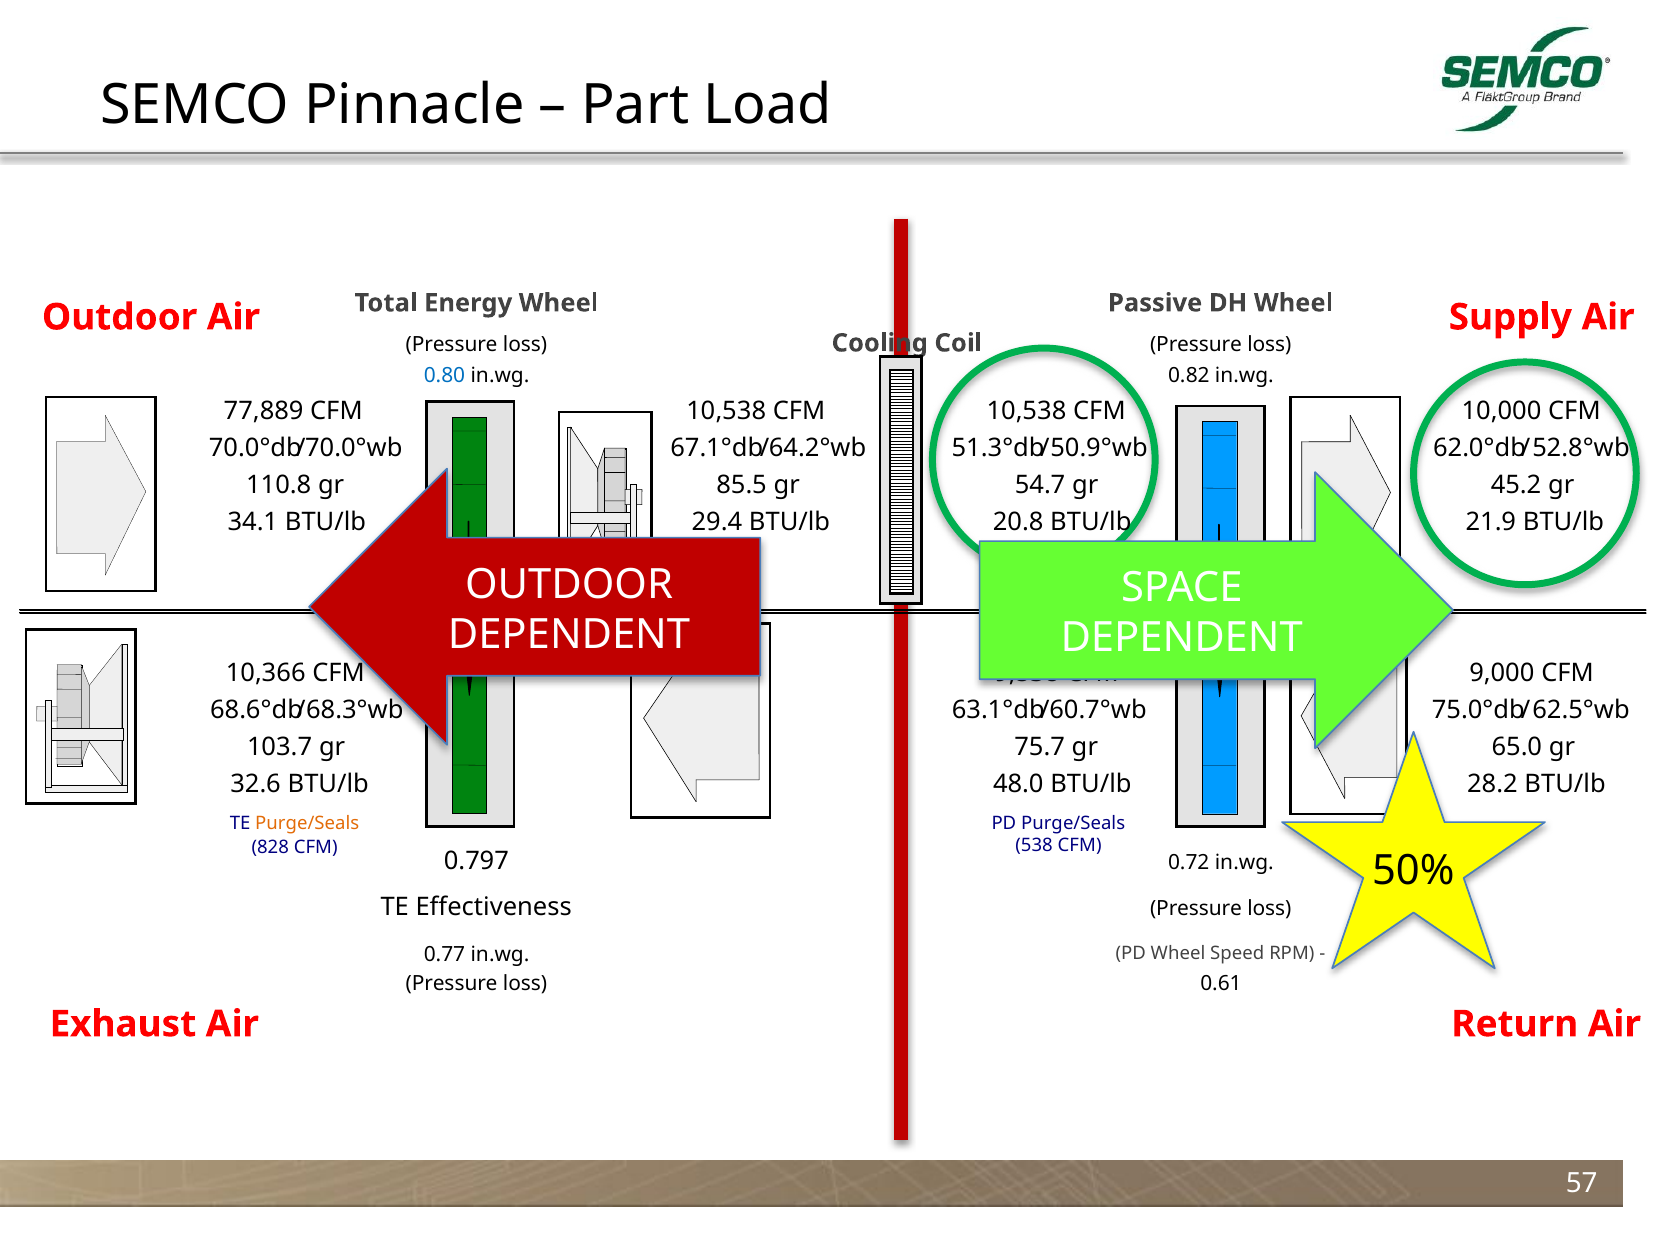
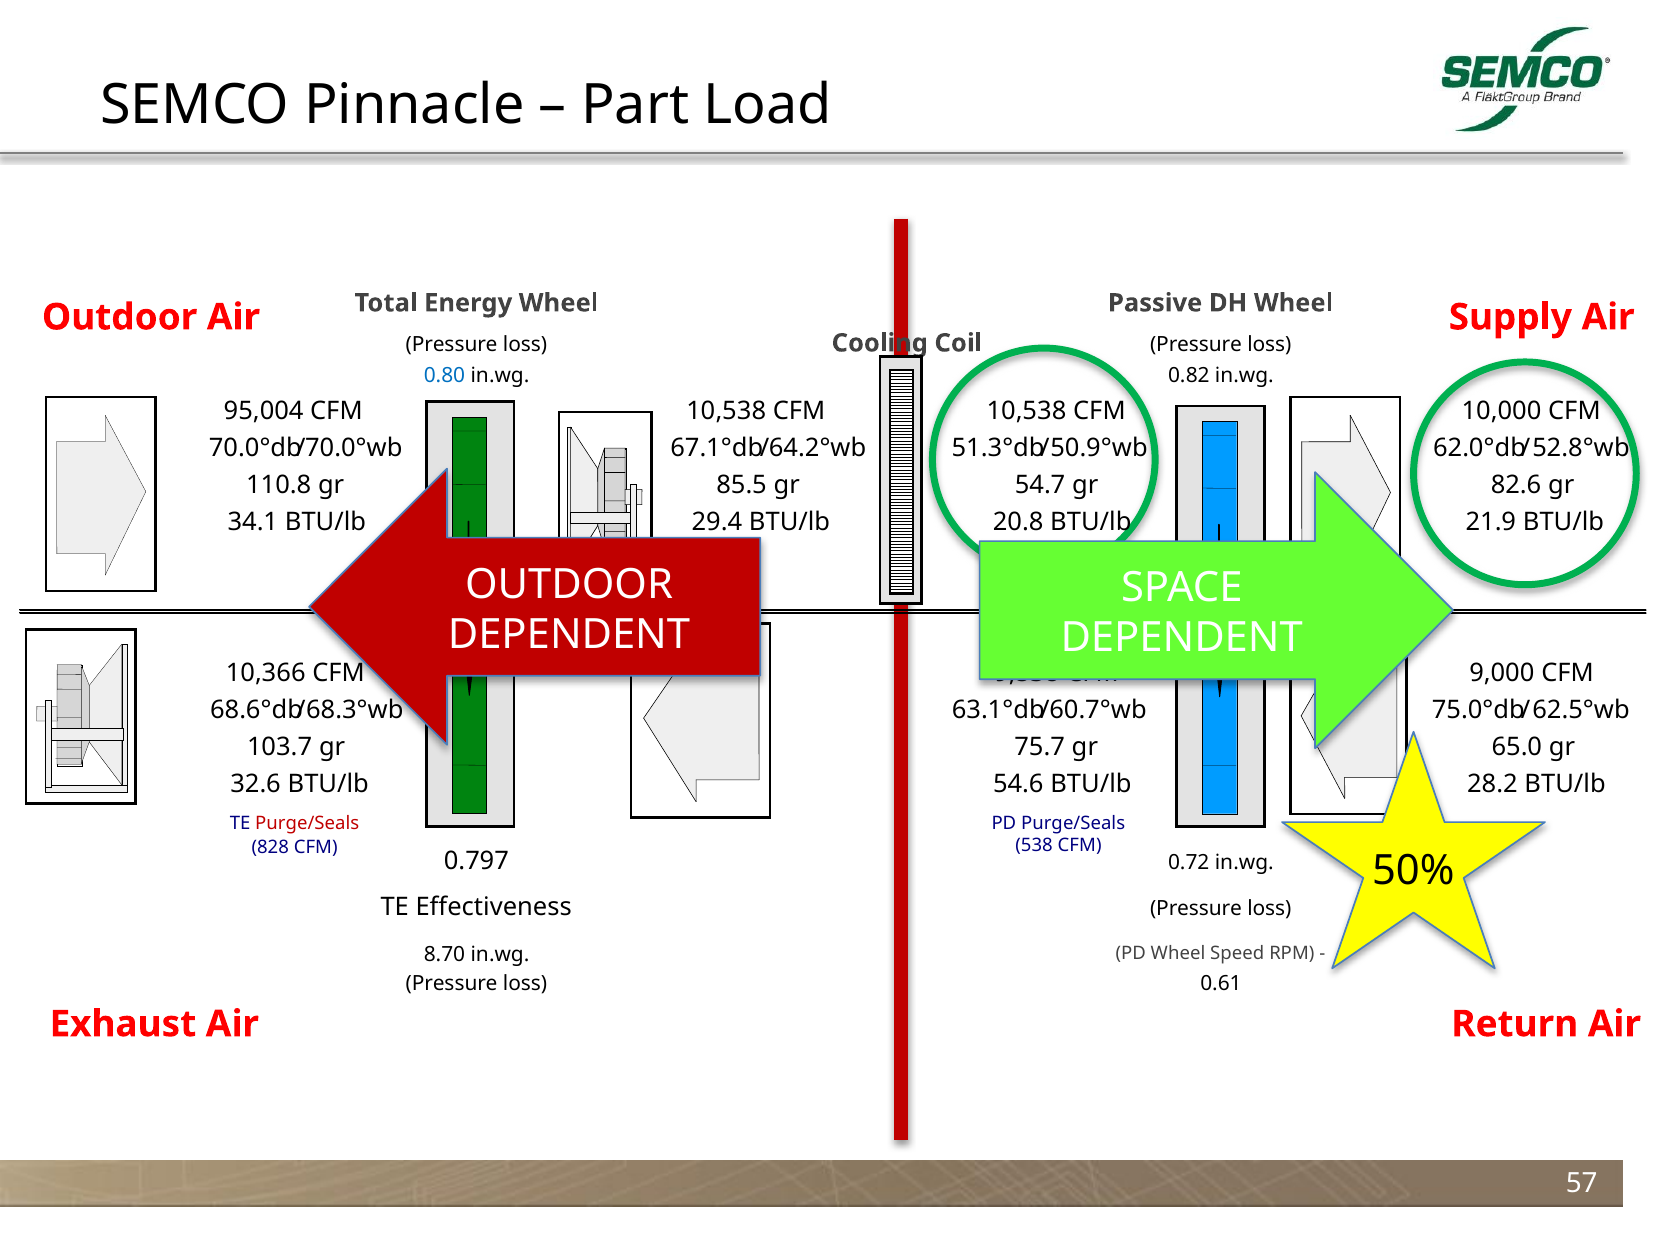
77,889: 77,889 -> 95,004 (264, 411)
45.2: 45.2 -> 82.6 (1516, 485)
48.0: 48.0 -> 54.6 (1018, 783)
Purge/Seals colour: orange -> red (307, 823)
0.77: 0.77 -> 8.70 (444, 954)
